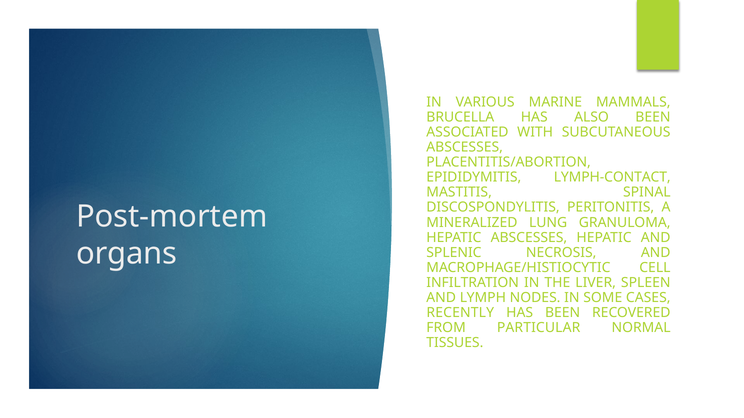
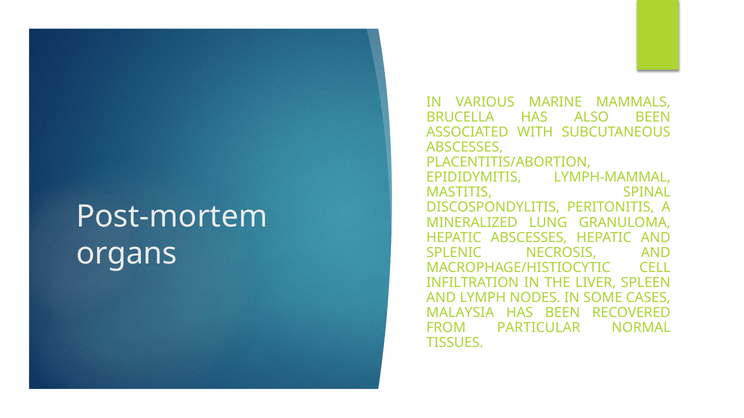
LYMPH-CONTACT: LYMPH-CONTACT -> LYMPH-MAMMAL (612, 177)
RECENTLY: RECENTLY -> MALAYSIA (460, 313)
